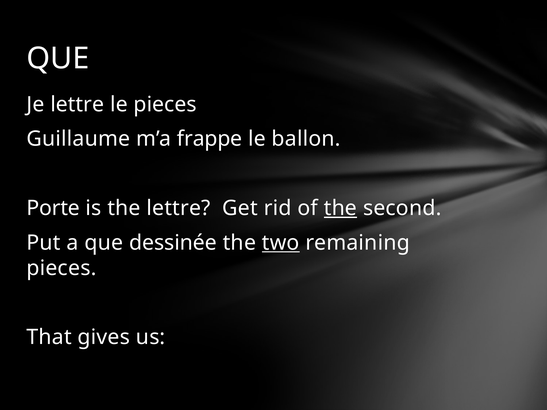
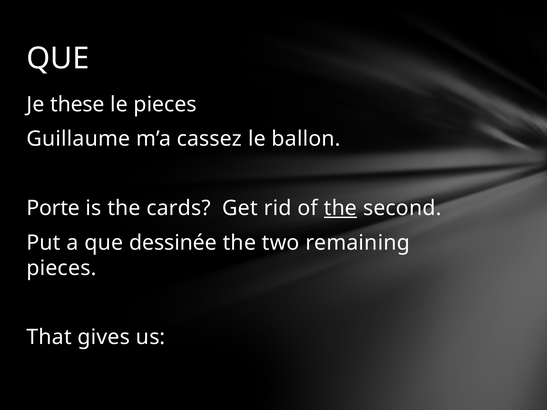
Je lettre: lettre -> these (77, 104)
frappe: frappe -> cassez (209, 139)
the lettre: lettre -> cards (179, 208)
two underline: present -> none (281, 243)
